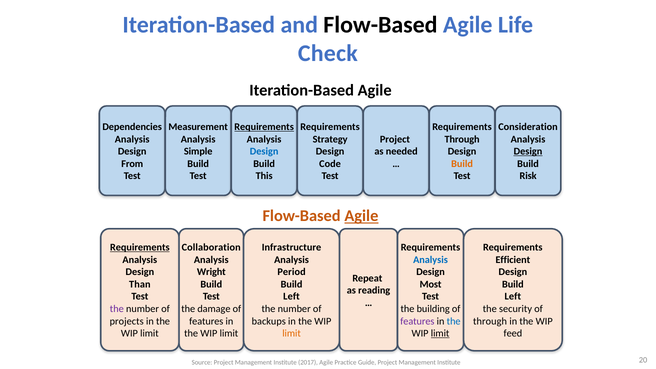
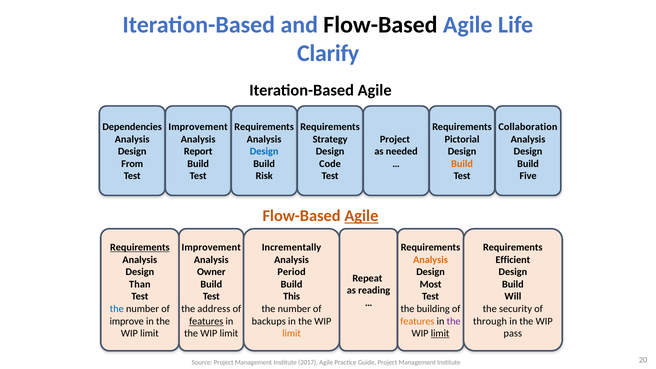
Check: Check -> Clarify (328, 53)
Measurement: Measurement -> Improvement (198, 127)
Requirements underline: present -> none (264, 127)
Consideration: Consideration -> Collaboration (528, 127)
Through: Through -> Pictorial (462, 139)
Simple: Simple -> Report (198, 151)
Design underline: present -> none (528, 151)
This: This -> Risk (264, 176)
Risk: Risk -> Five (528, 176)
Collaboration: Collaboration -> Improvement (211, 247)
Infrastructure: Infrastructure -> Incrementally (292, 247)
Analysis colour: blue -> orange (430, 260)
Wright: Wright -> Owner (211, 272)
Left: Left -> This (292, 297)
Left: Left -> Will (513, 297)
the colour: purple -> blue (117, 309)
damage: damage -> address (214, 309)
projects: projects -> improve (127, 321)
features underline: none -> present (206, 321)
features colour: purple -> orange (417, 321)
the colour: blue -> purple (454, 321)
feed: feed -> pass (513, 334)
